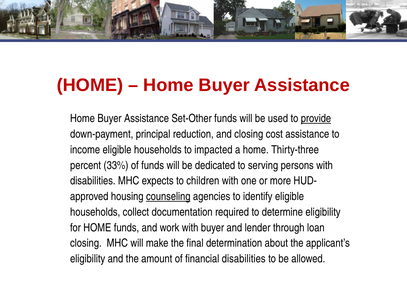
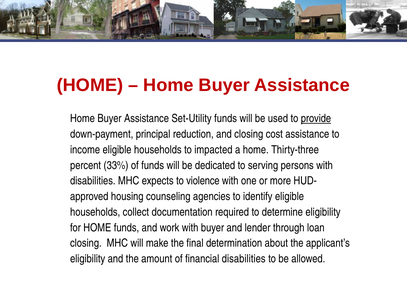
Set-Other: Set-Other -> Set-Utility (192, 119)
children: children -> violence (203, 181)
counseling underline: present -> none (168, 197)
